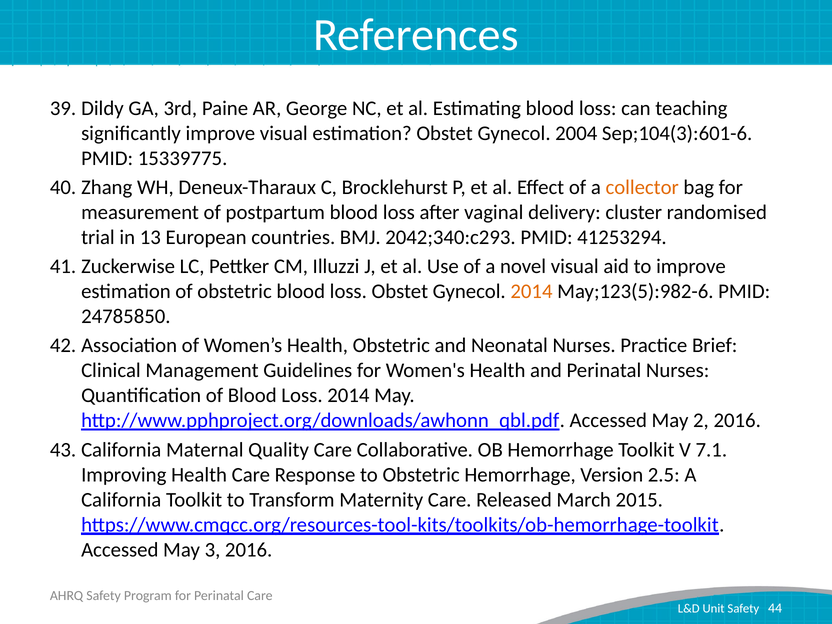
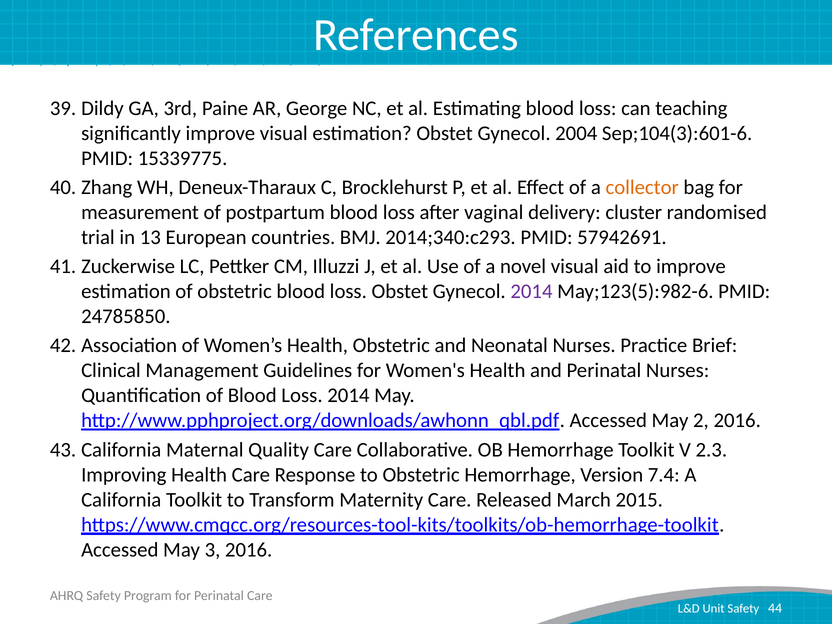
2042;340:c293: 2042;340:c293 -> 2014;340:c293 (450, 237)
41253294: 41253294 -> 57942691 (622, 237)
2014 colour: orange -> purple (531, 291)
7.1: 7.1 -> 2.3 (711, 450)
2.5: 2.5 -> 7.4 (664, 475)
